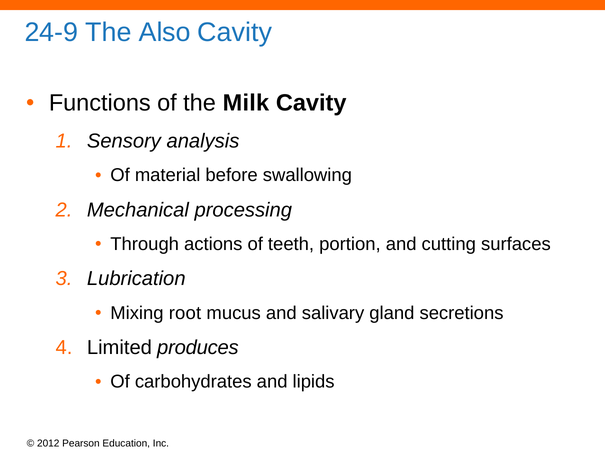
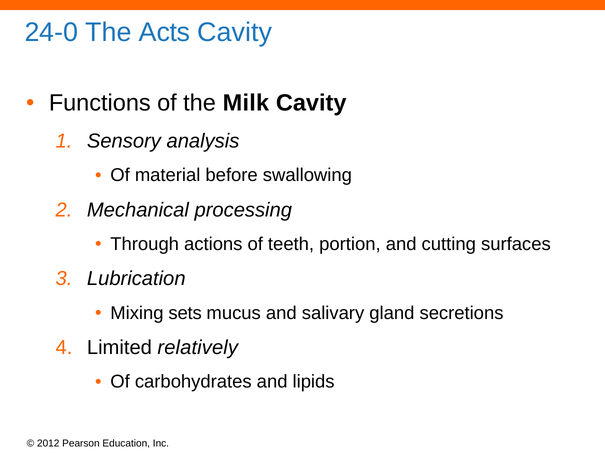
24-9: 24-9 -> 24-0 (51, 33)
Also: Also -> Acts (165, 33)
root: root -> sets (185, 313)
produces: produces -> relatively (198, 347)
